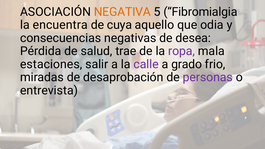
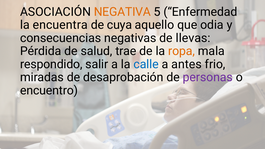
Fibromialgia: Fibromialgia -> Enfermedad (200, 12)
desea: desea -> llevas (193, 38)
ropa colour: purple -> orange (182, 51)
estaciones: estaciones -> respondido (51, 64)
calle colour: purple -> blue (146, 64)
grado: grado -> antes (187, 64)
entrevista: entrevista -> encuentro (49, 91)
